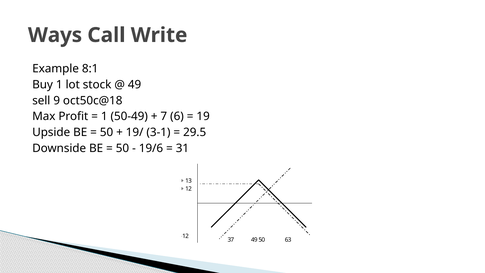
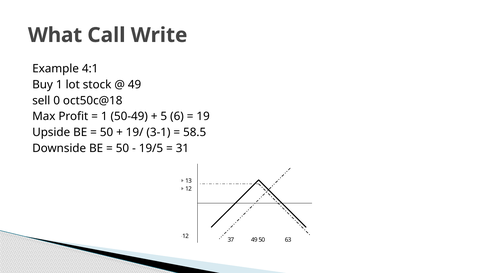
Ways: Ways -> What (55, 35)
8:1: 8:1 -> 4:1 (90, 69)
9: 9 -> 0 (57, 100)
7: 7 -> 5 (164, 116)
29.5: 29.5 -> 58.5 (195, 132)
19/6: 19/6 -> 19/5 (151, 148)
